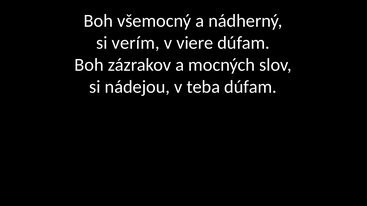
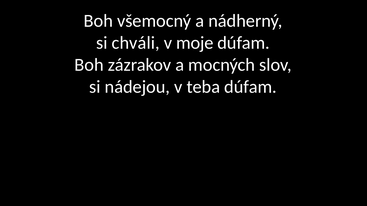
verím: verím -> chváli (136, 43)
viere: viere -> moje (195, 43)
